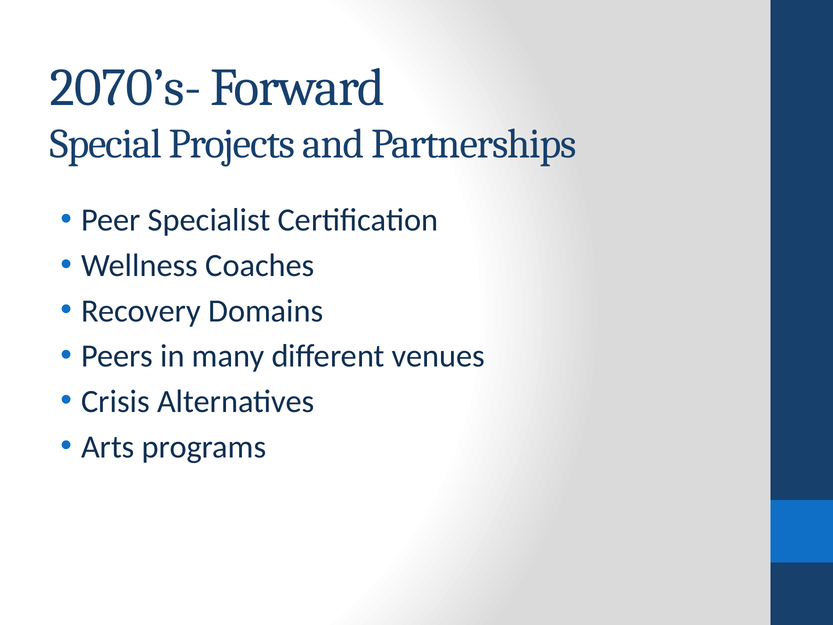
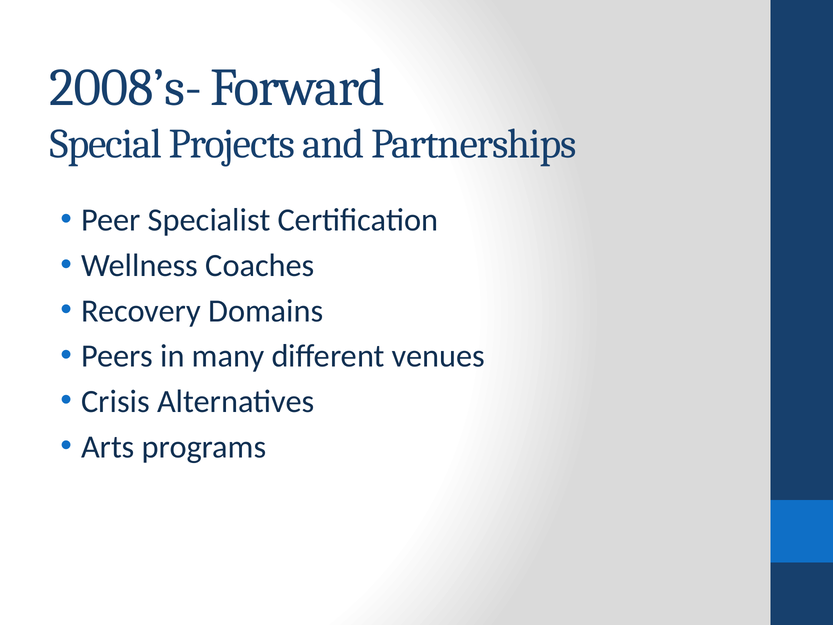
2070’s-: 2070’s- -> 2008’s- (126, 88)
